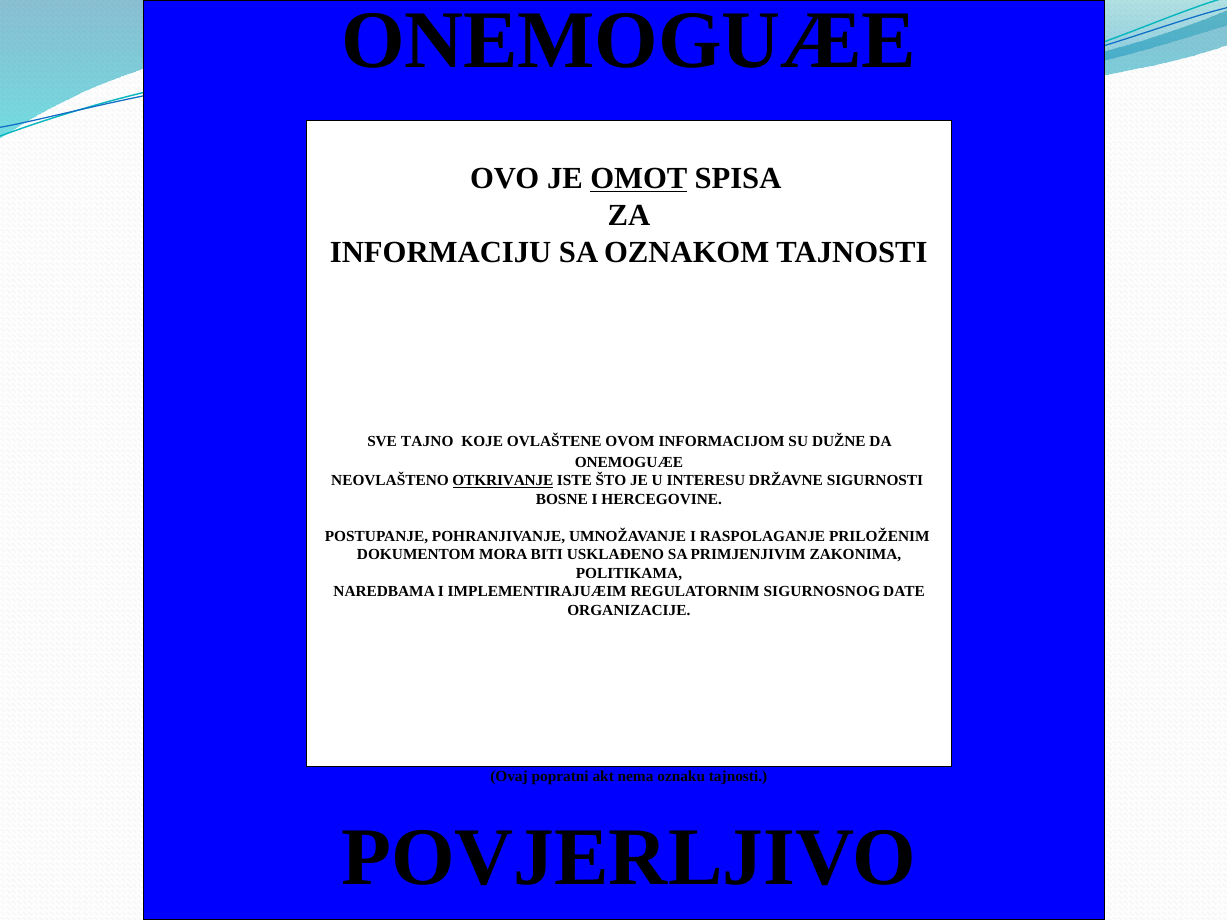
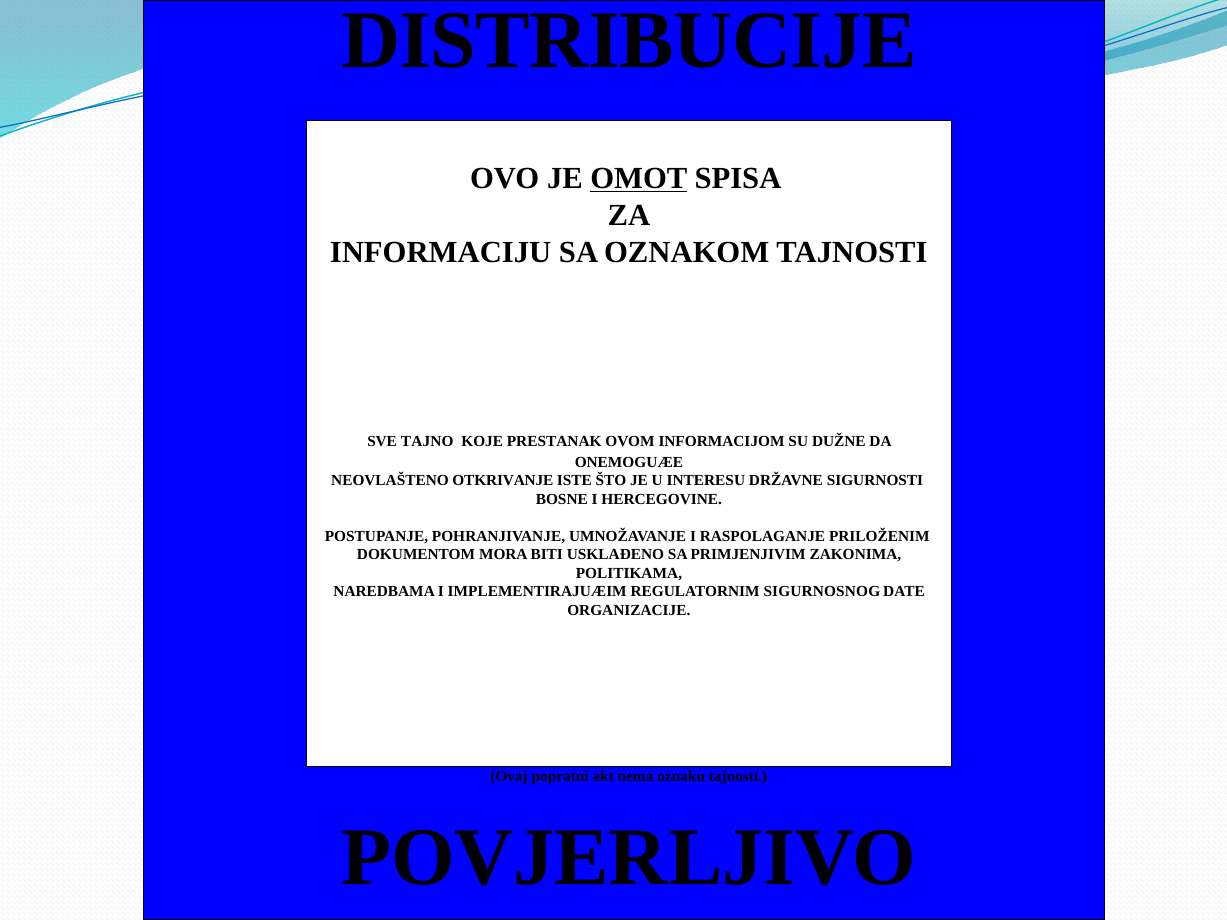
ONEMOGUÆE: ONEMOGUÆE -> DISTRIBUCIJE (629, 41)
OVLAŠTENE: OVLAŠTENE -> PRESTANAK (554, 441)
OTKRIVANJE underline: present -> none (503, 481)
